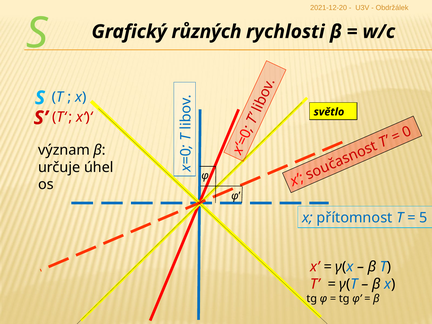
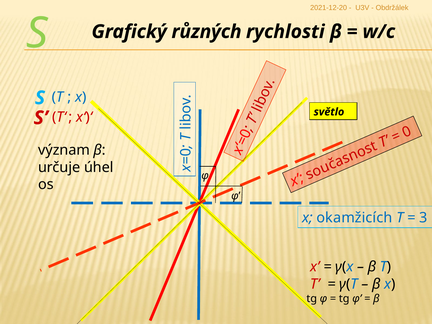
přítomnost: přítomnost -> okamžicích (354, 218)
5: 5 -> 3 (423, 218)
